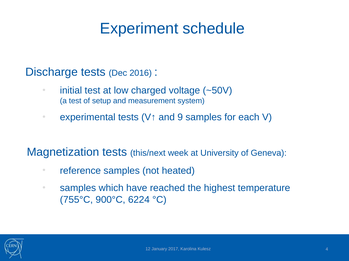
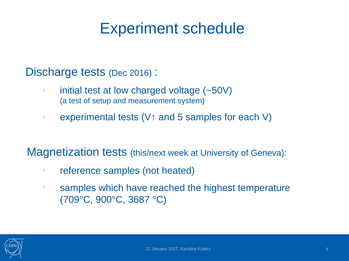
9: 9 -> 5 (180, 118)
755°C: 755°C -> 709°C (76, 200)
6224: 6224 -> 3687 (139, 200)
